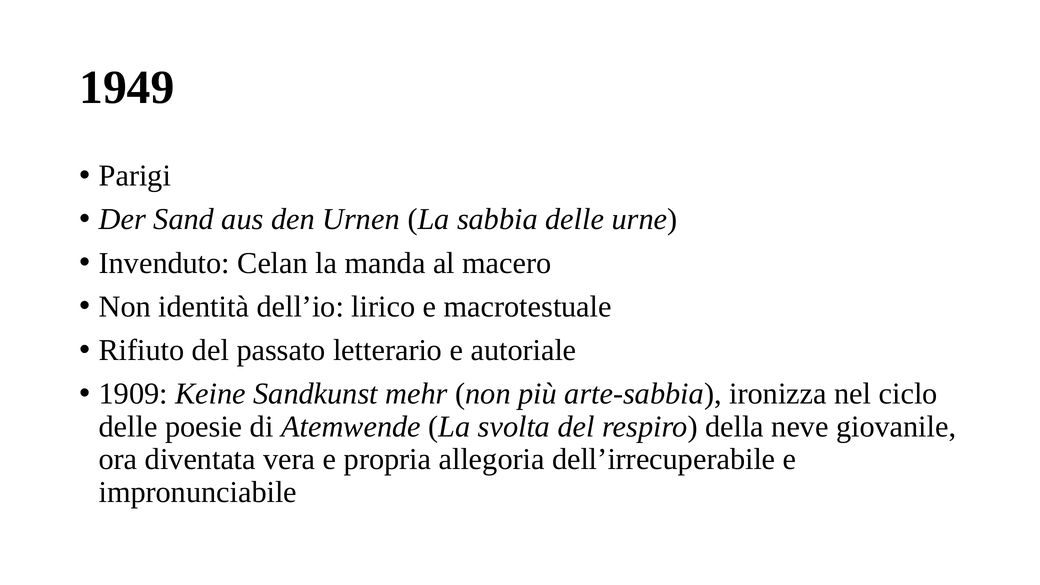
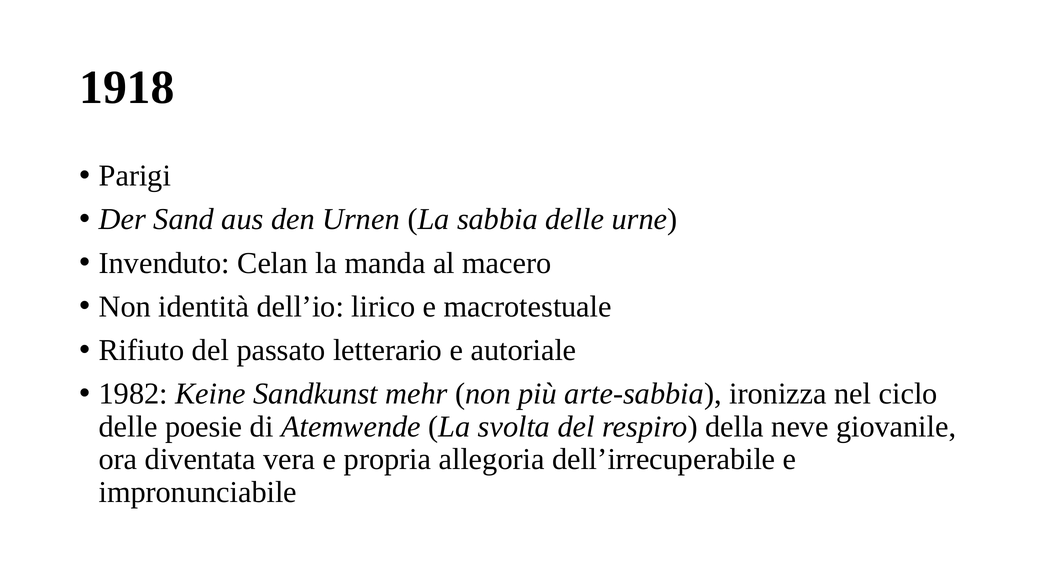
1949: 1949 -> 1918 (127, 87)
1909: 1909 -> 1982 (133, 394)
